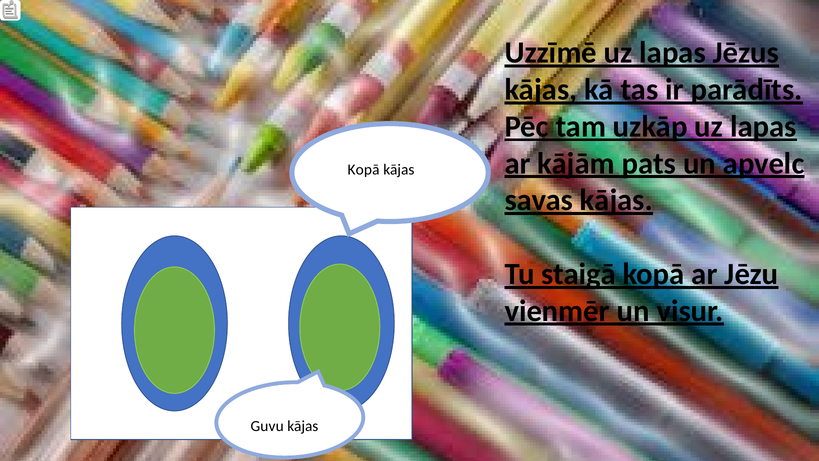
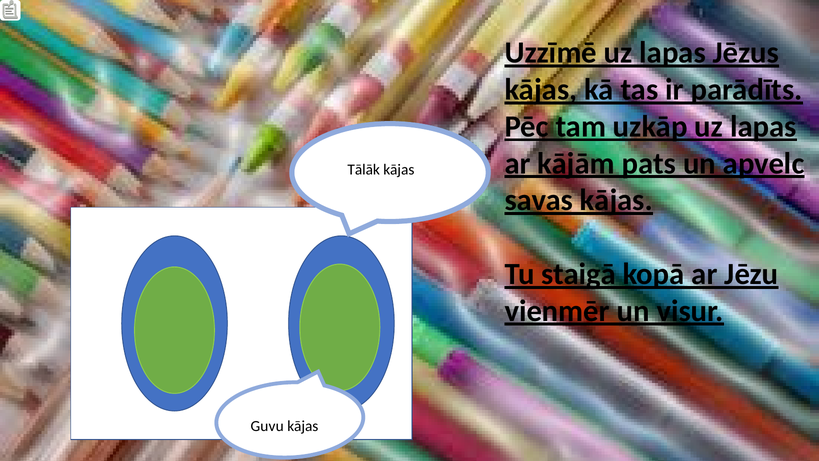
Kopā: Kopā -> Tālāk (364, 170)
